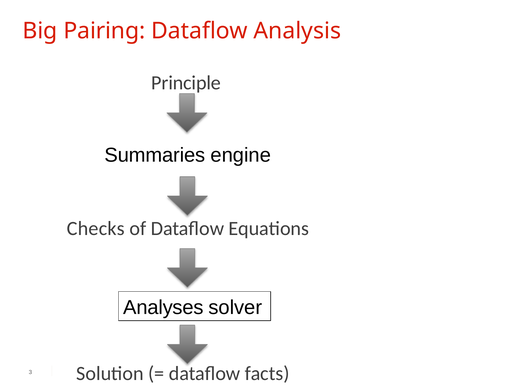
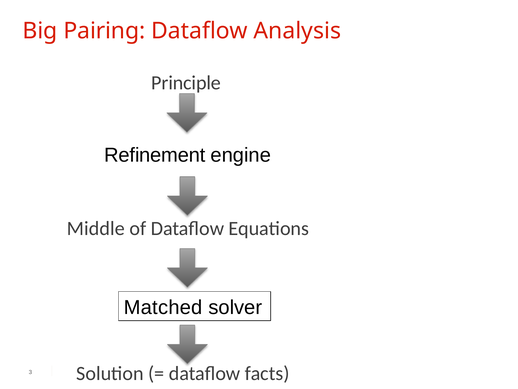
Summaries: Summaries -> Refinement (155, 155)
Checks: Checks -> Middle (96, 228)
Analyses: Analyses -> Matched (163, 307)
